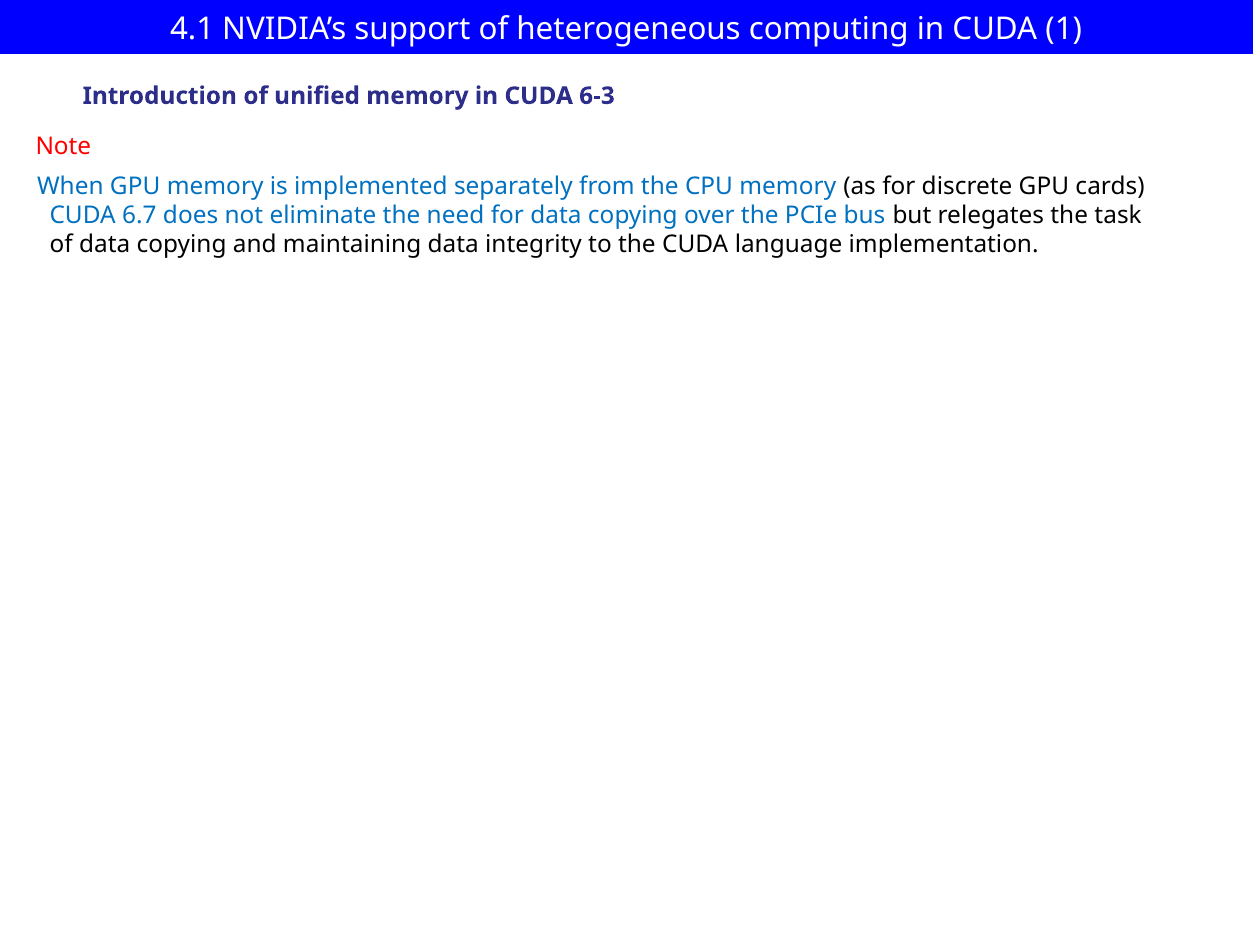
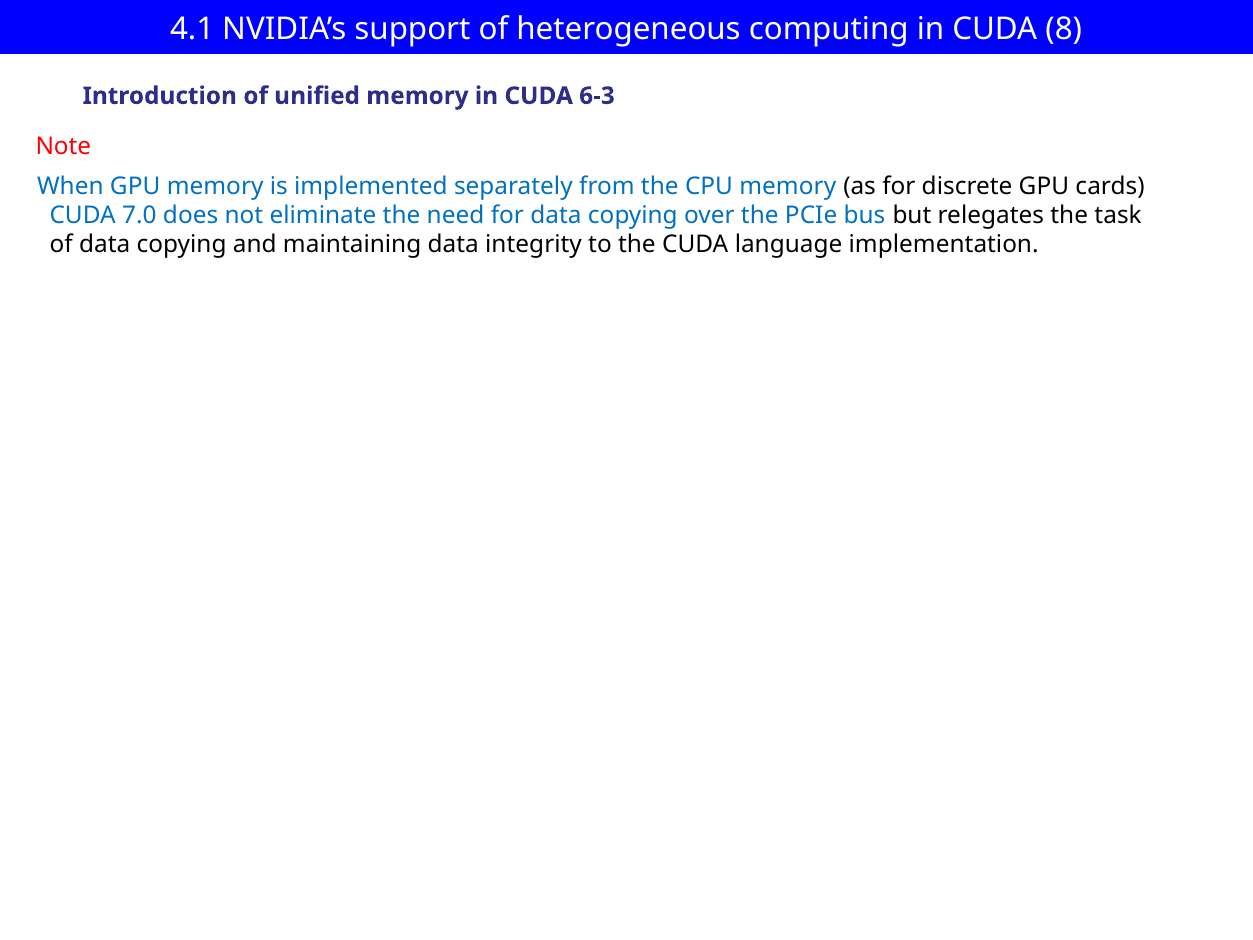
1: 1 -> 8 (1064, 29)
6.7: 6.7 -> 7.0 (139, 215)
